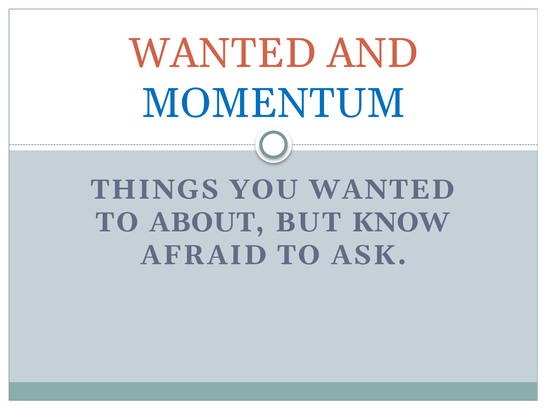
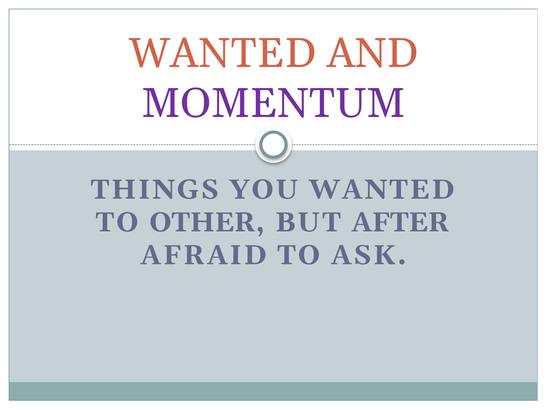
MOMENTUM colour: blue -> purple (273, 104)
ABOUT: ABOUT -> OTHER (207, 223)
KNOW: KNOW -> AFTER (401, 223)
